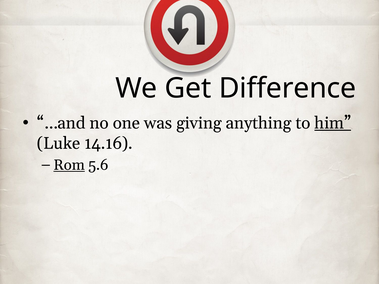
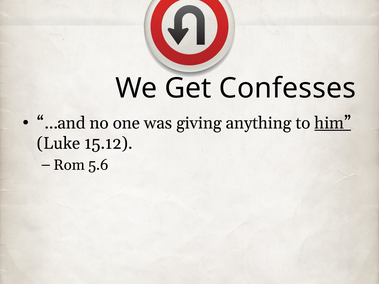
Difference: Difference -> Confesses (287, 88)
14.16: 14.16 -> 15.12 (108, 143)
Rom underline: present -> none (69, 165)
